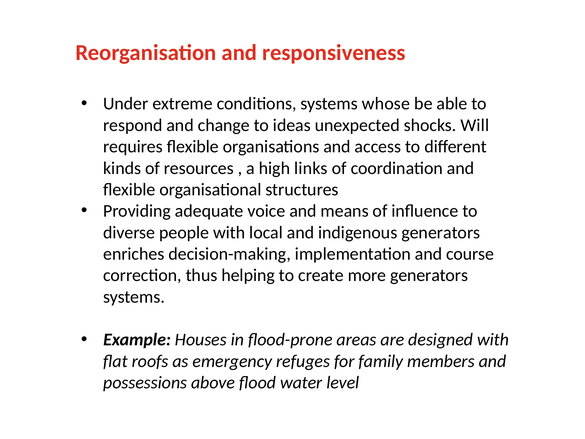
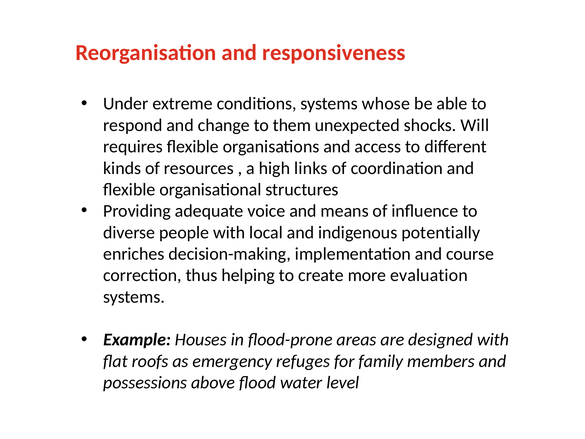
ideas: ideas -> them (292, 125)
indigenous generators: generators -> potentially (441, 232)
more generators: generators -> evaluation (429, 275)
